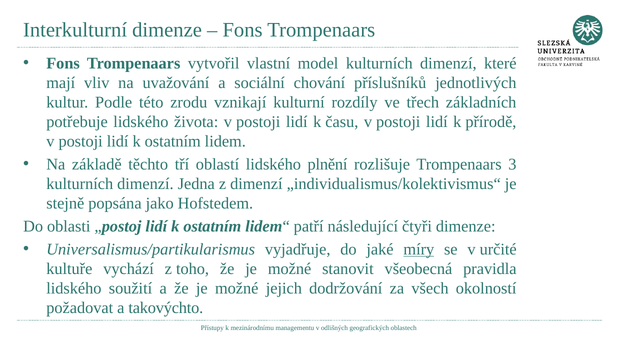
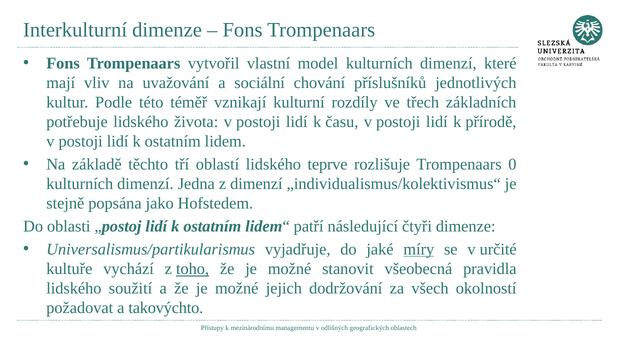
zrodu: zrodu -> téměř (189, 102)
plnění: plnění -> teprve (328, 164)
3: 3 -> 0 (512, 164)
toho underline: none -> present (193, 269)
